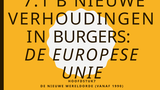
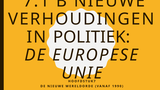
BURGERS: BURGERS -> POLITIEK (92, 37)
